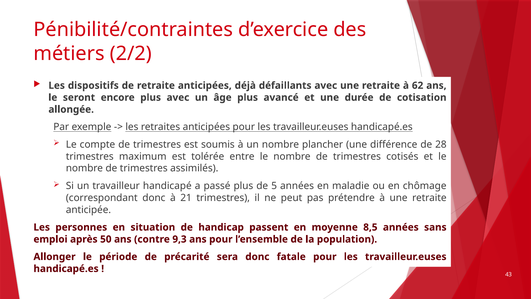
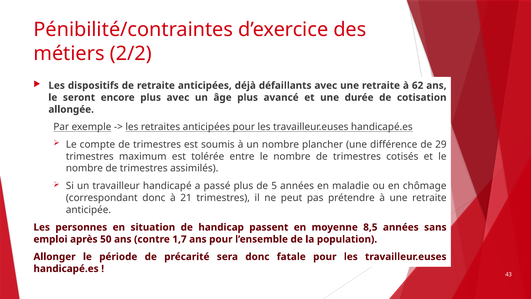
28: 28 -> 29 (441, 144)
9,3: 9,3 -> 1,7 (179, 239)
